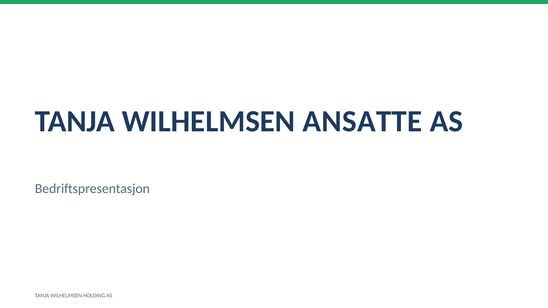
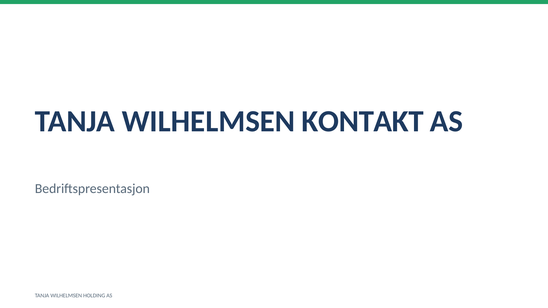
ANSATTE: ANSATTE -> KONTAKT (363, 122)
